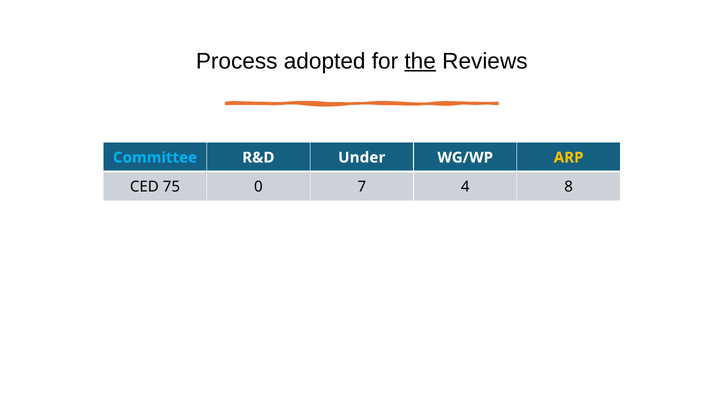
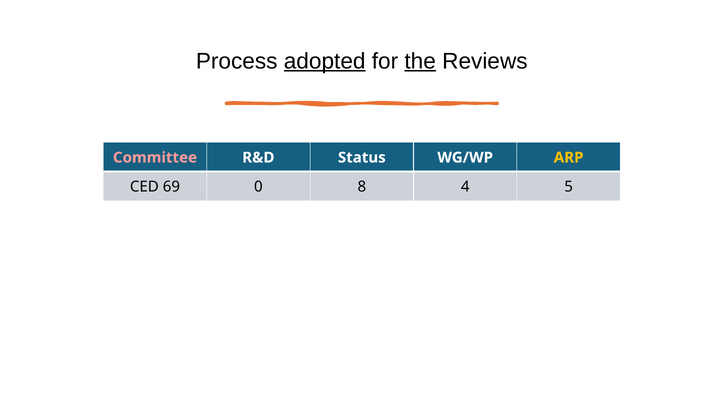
adopted underline: none -> present (325, 61)
Committee colour: light blue -> pink (155, 158)
Under: Under -> Status (362, 158)
75: 75 -> 69 (171, 187)
7: 7 -> 8 (362, 187)
8: 8 -> 5 (569, 187)
